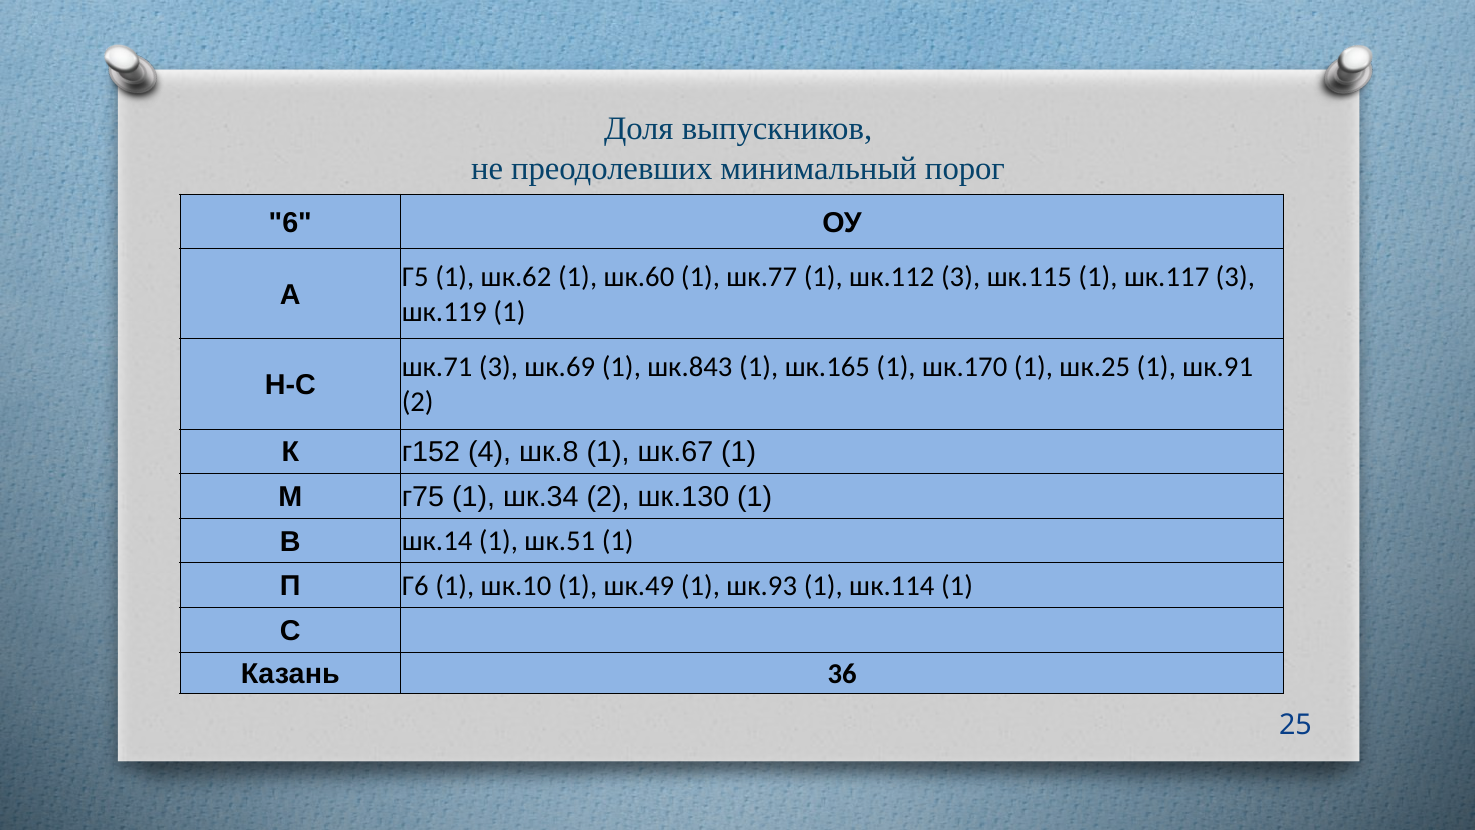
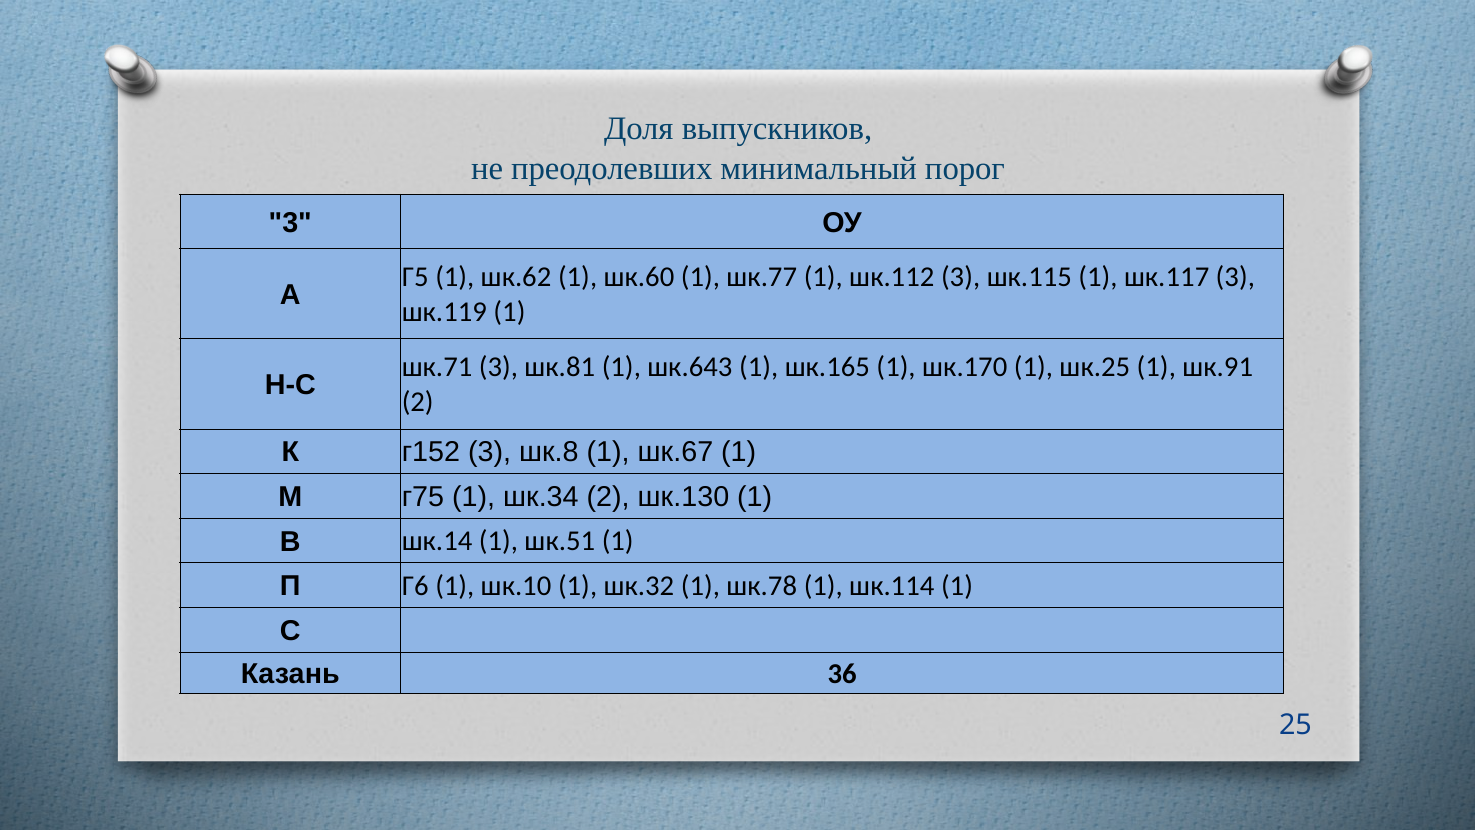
6: 6 -> 3 (290, 223)
шк.69: шк.69 -> шк.81 (560, 367)
шк.843: шк.843 -> шк.643 (690, 367)
г152 4: 4 -> 3 (490, 452)
шк.49: шк.49 -> шк.32 (639, 586)
шк.93: шк.93 -> шк.78 (762, 586)
